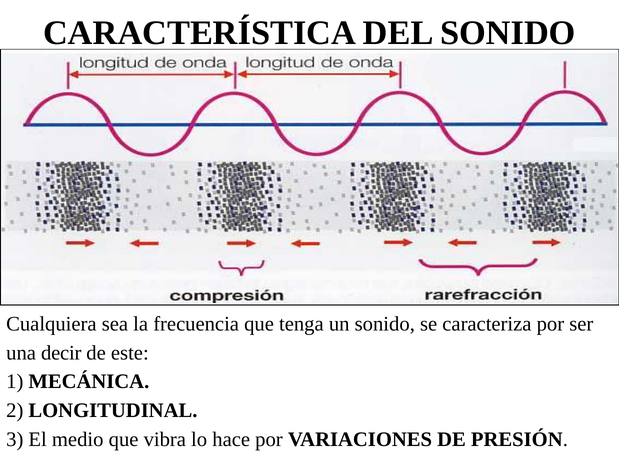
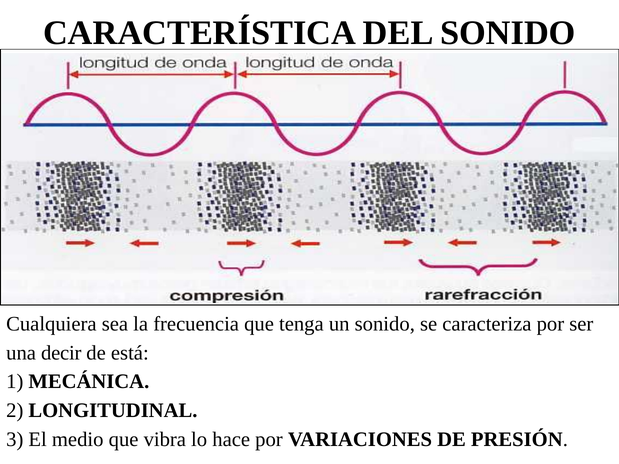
este: este -> está (130, 353)
